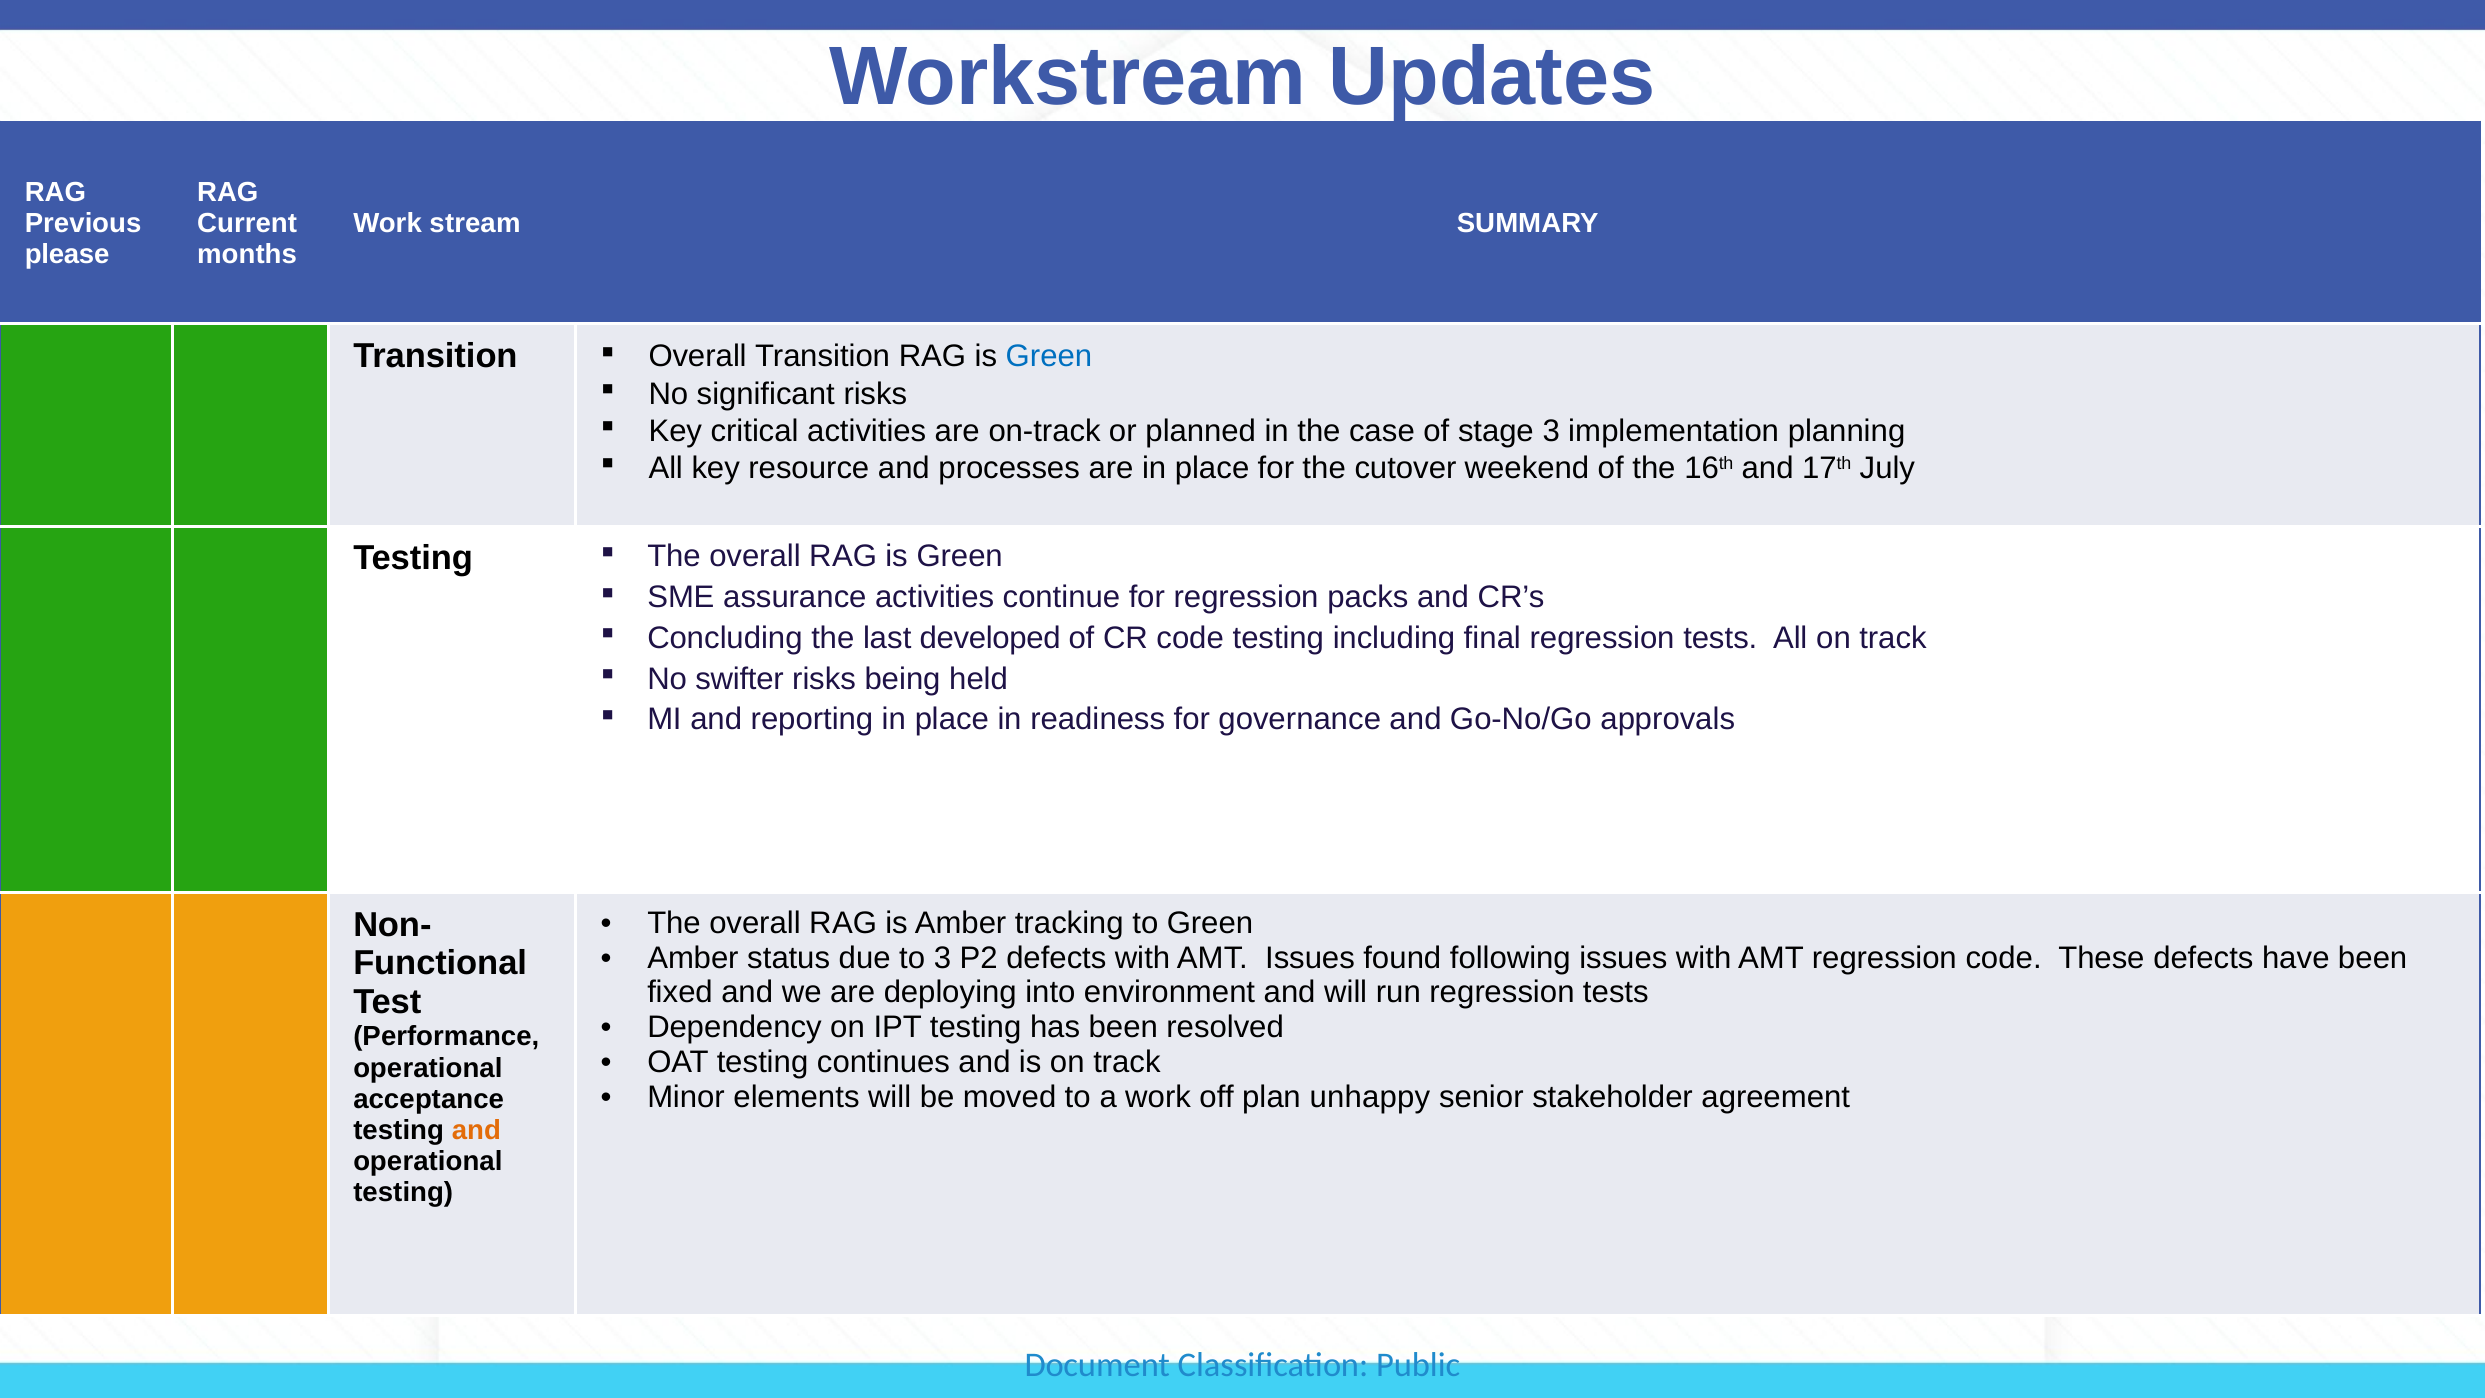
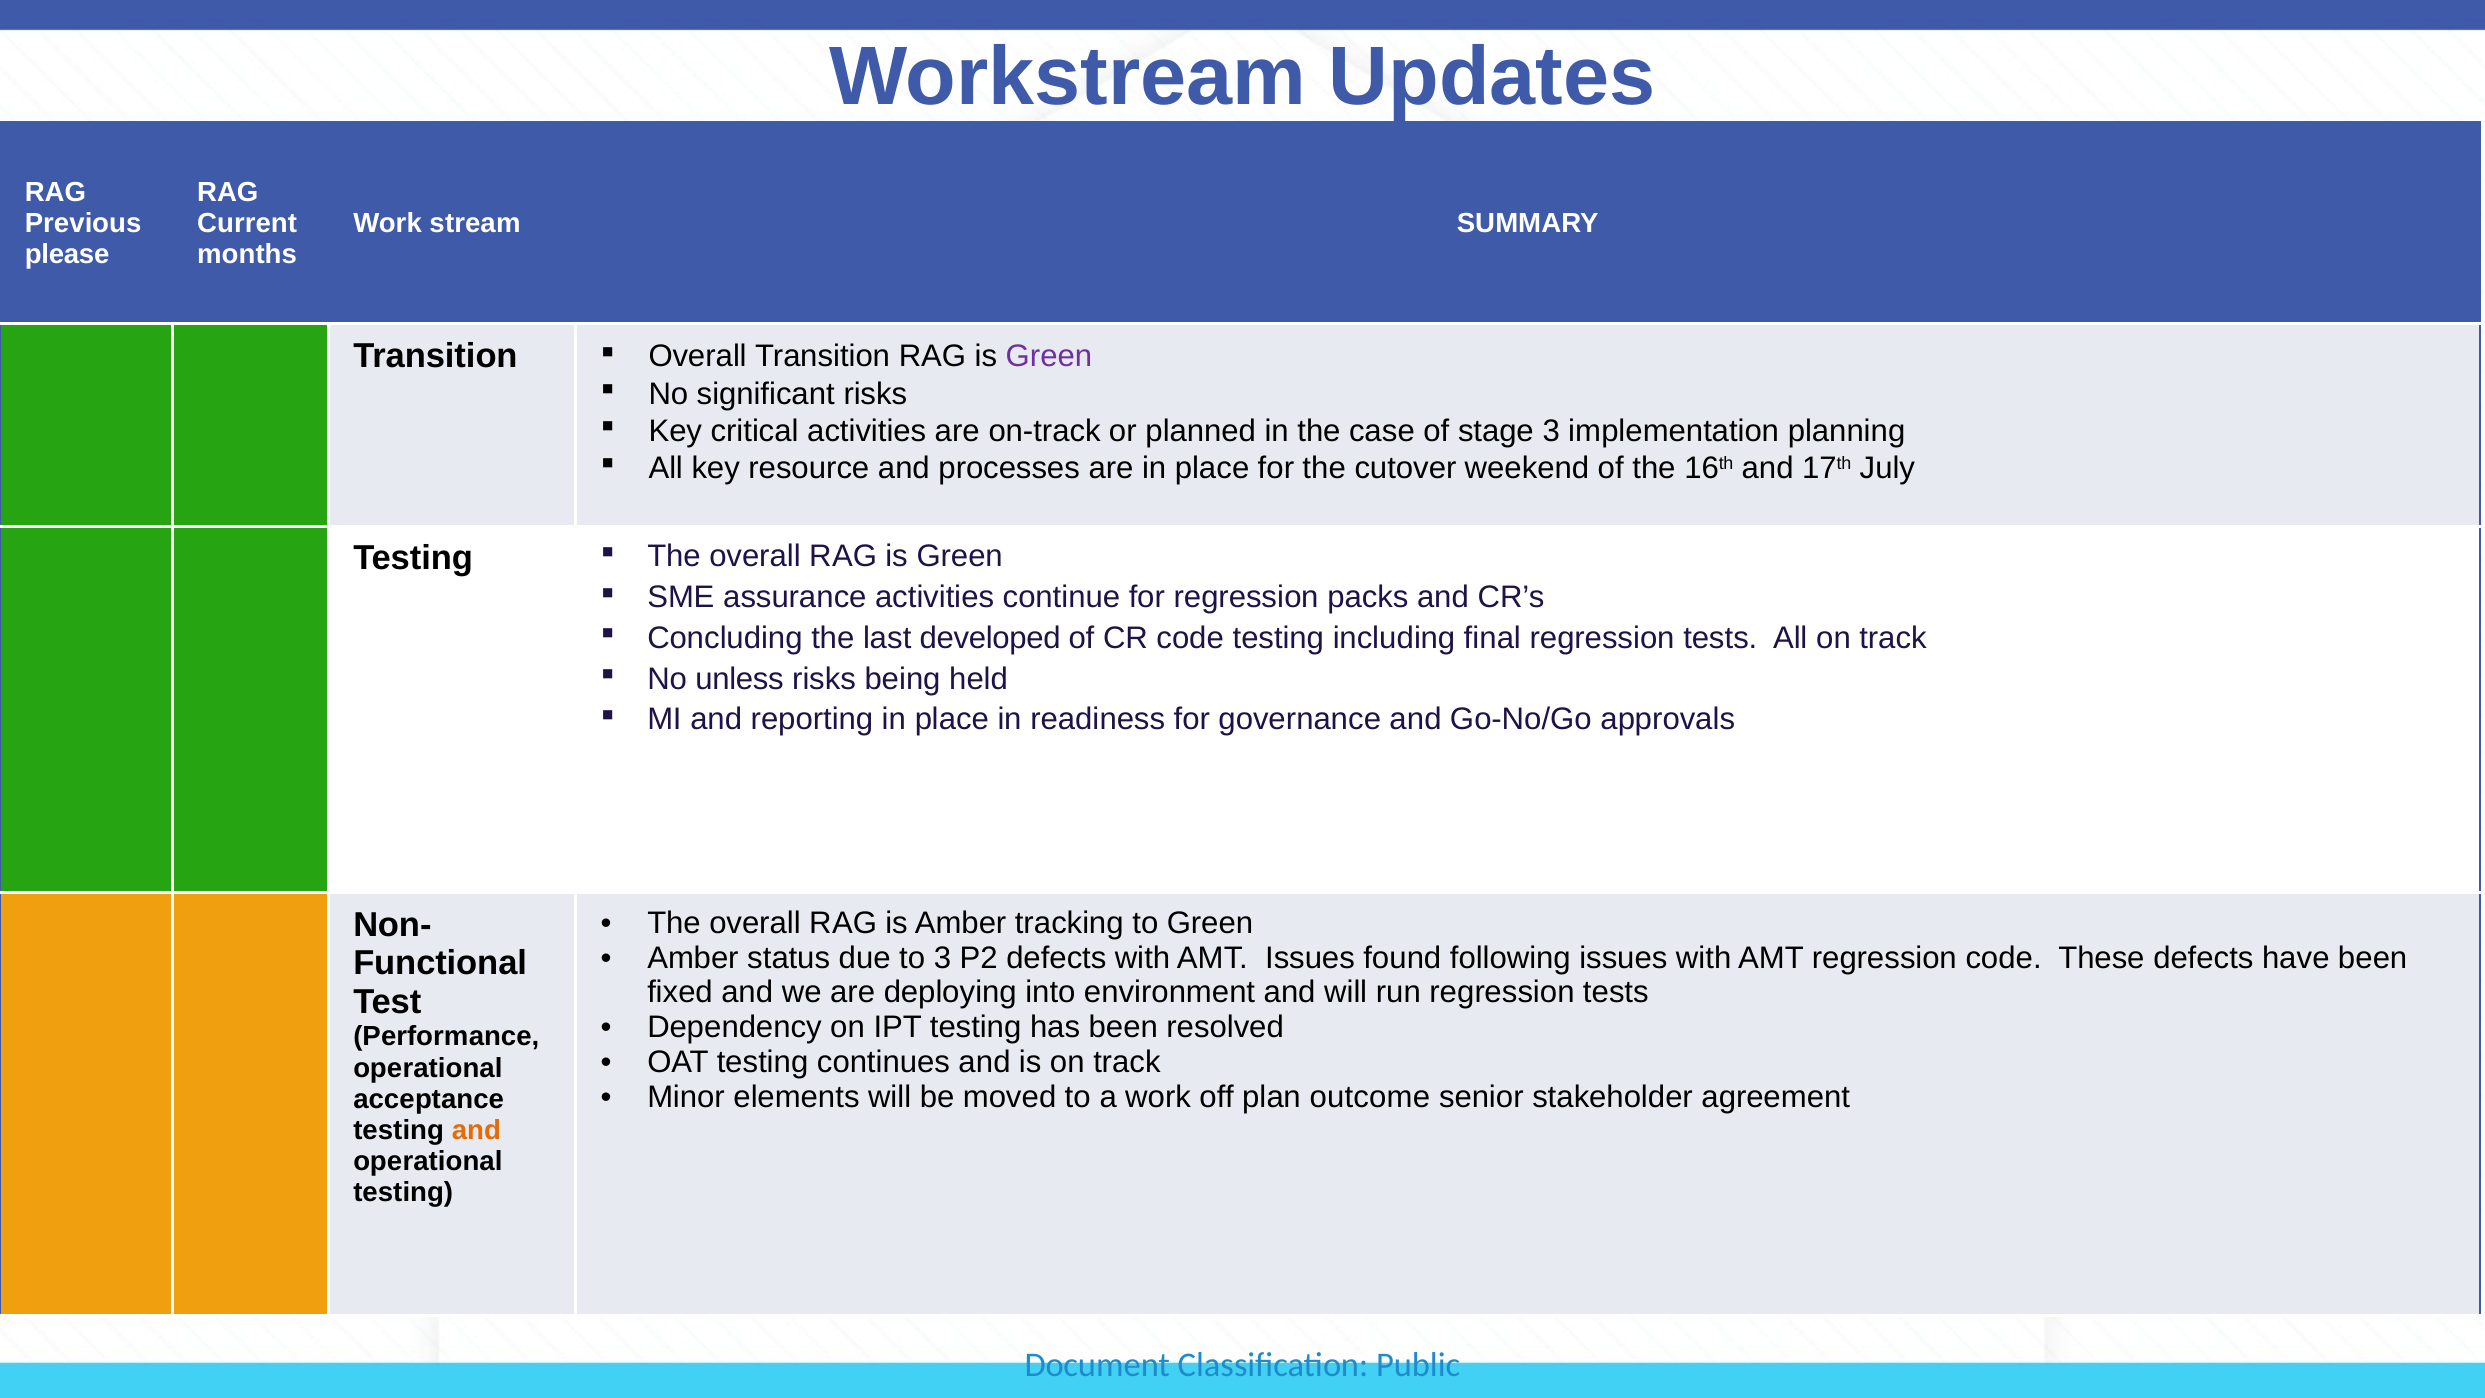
Green colour: blue -> purple (1049, 357)
swifter: swifter -> unless (740, 679)
unhappy: unhappy -> outcome (1370, 1097)
